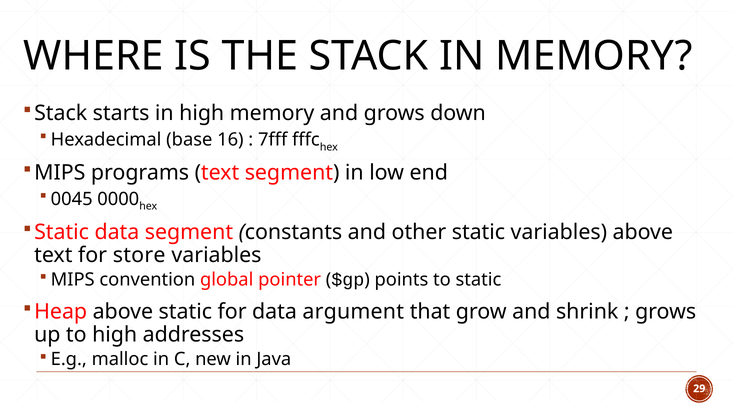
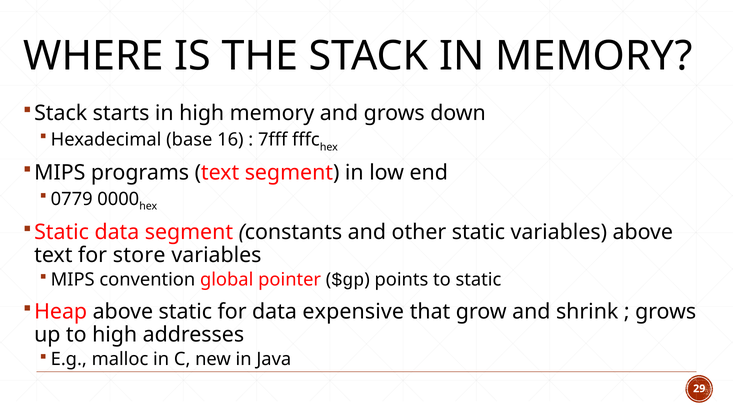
0045: 0045 -> 0779 (72, 199)
argument: argument -> expensive (353, 311)
